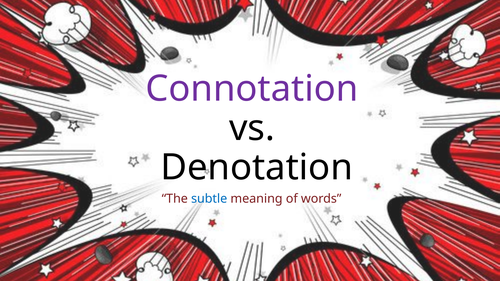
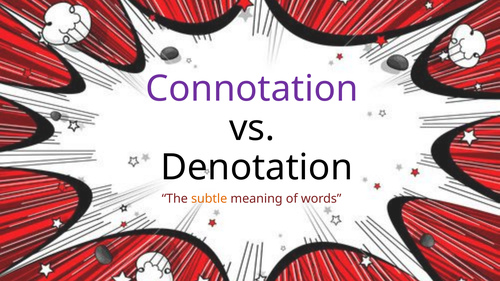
subtle colour: blue -> orange (209, 199)
